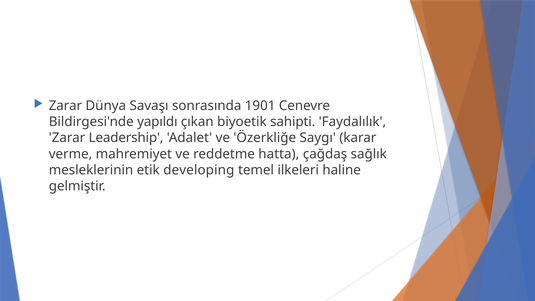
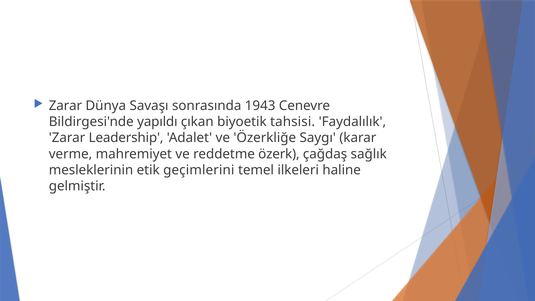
1901: 1901 -> 1943 (260, 106)
sahipti: sahipti -> tahsisi (293, 122)
hatta: hatta -> özerk (279, 154)
developing: developing -> geçimlerini (199, 170)
